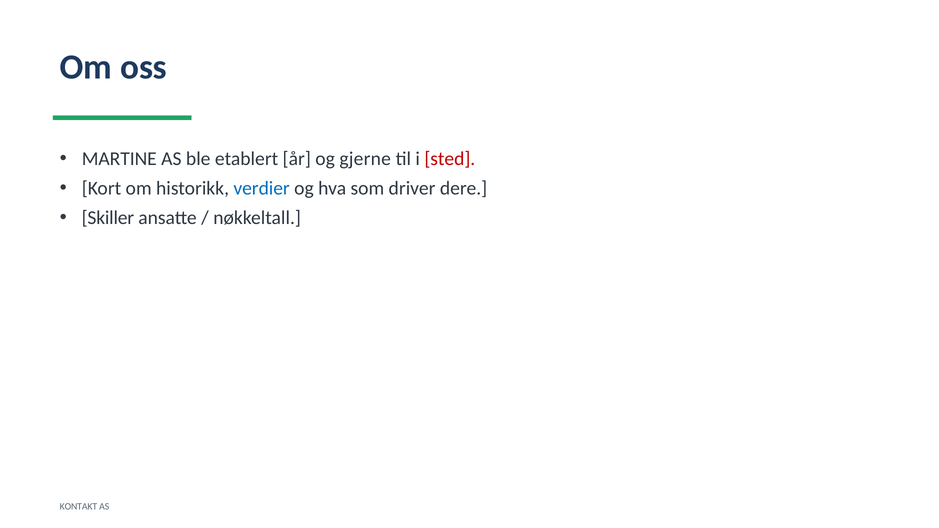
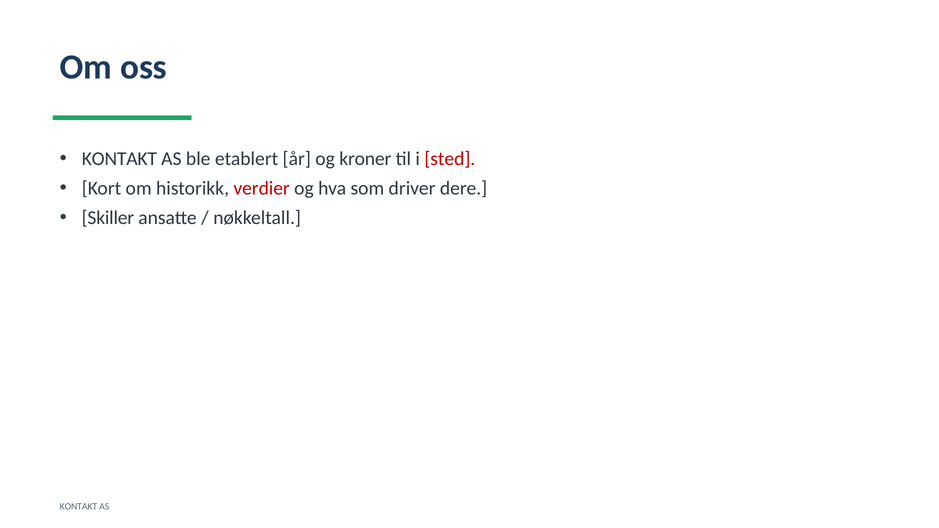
MARTINE: MARTINE -> KONTAKT (119, 159)
gjerne: gjerne -> kroner (365, 159)
verdier colour: blue -> red (262, 188)
